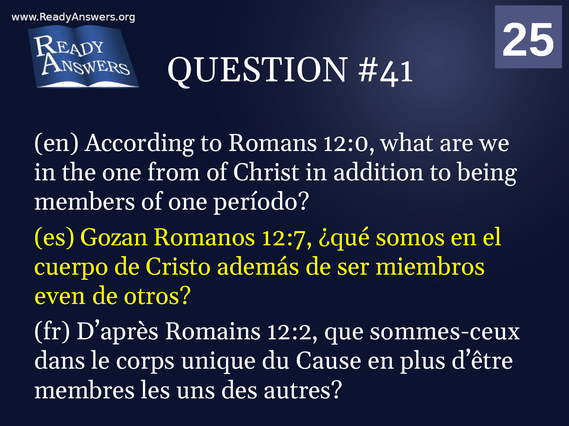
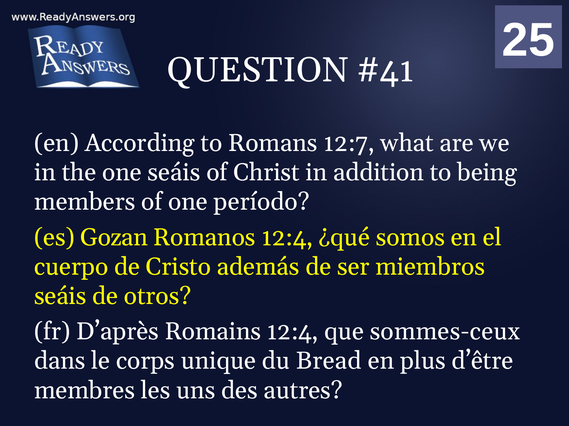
12:0: 12:0 -> 12:7 (349, 143)
one from: from -> seáis (174, 173)
Romanos 12:7: 12:7 -> 12:4 (287, 238)
even: even -> seáis (60, 297)
Romains 12:2: 12:2 -> 12:4 (293, 332)
Cause: Cause -> Bread (329, 362)
